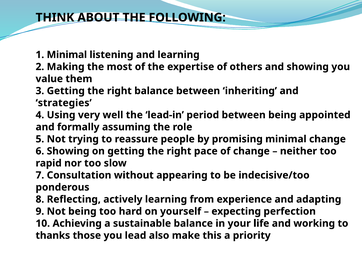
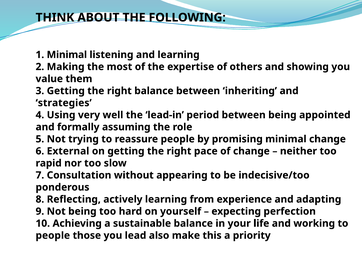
6 Showing: Showing -> External (68, 151)
thanks: thanks -> people (53, 236)
